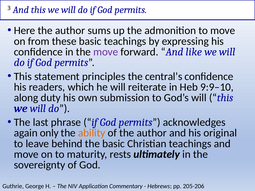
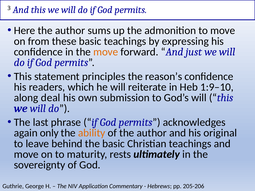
move colour: purple -> orange (106, 52)
like: like -> just (194, 52)
central’s: central’s -> reason’s (164, 77)
9:9–10: 9:9–10 -> 1:9–10 (217, 87)
duty: duty -> deal (51, 98)
